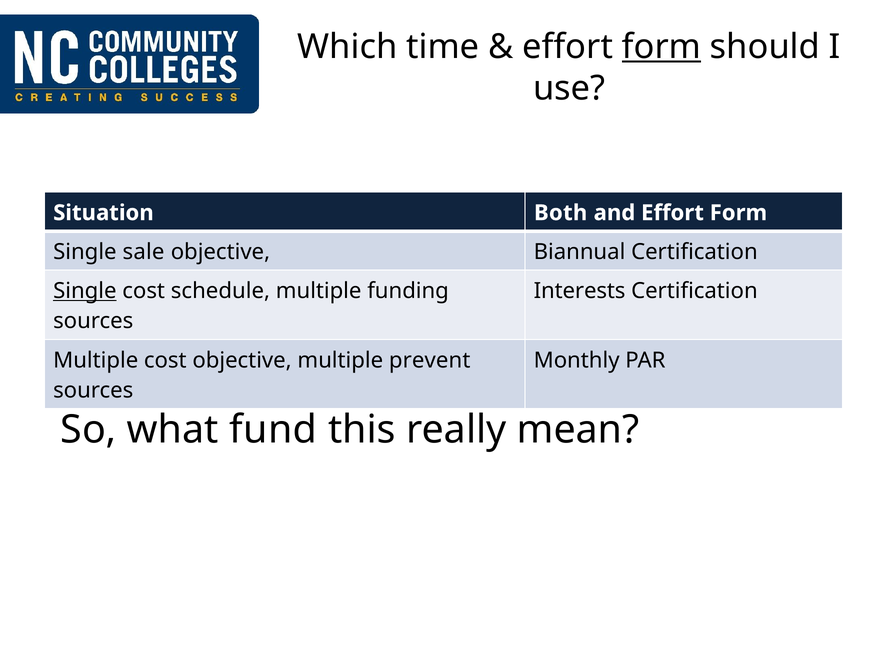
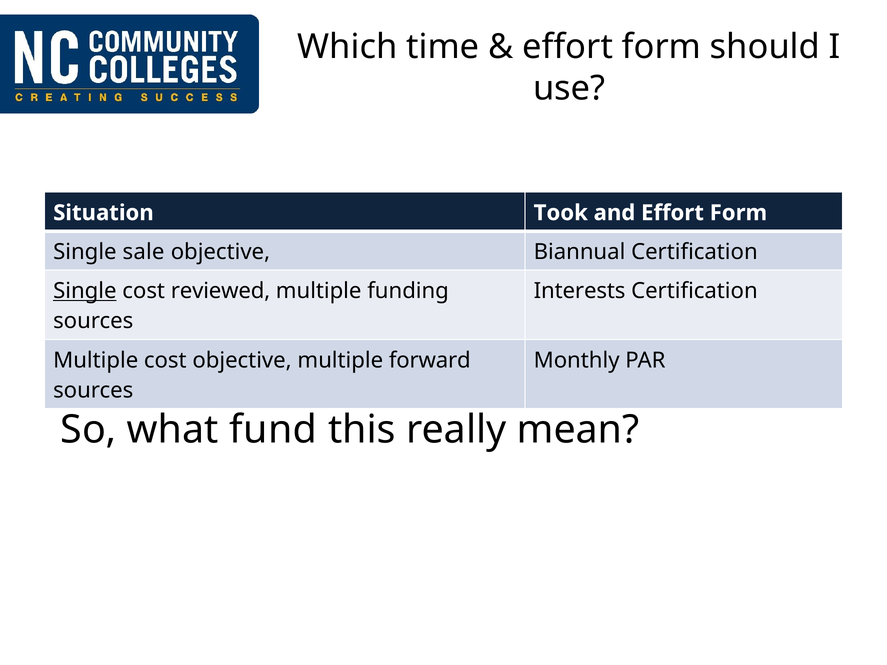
form underline: present -> none (661, 47)
Both: Both -> Took (561, 213)
schedule: schedule -> reviewed (221, 291)
prevent: prevent -> forward (430, 360)
